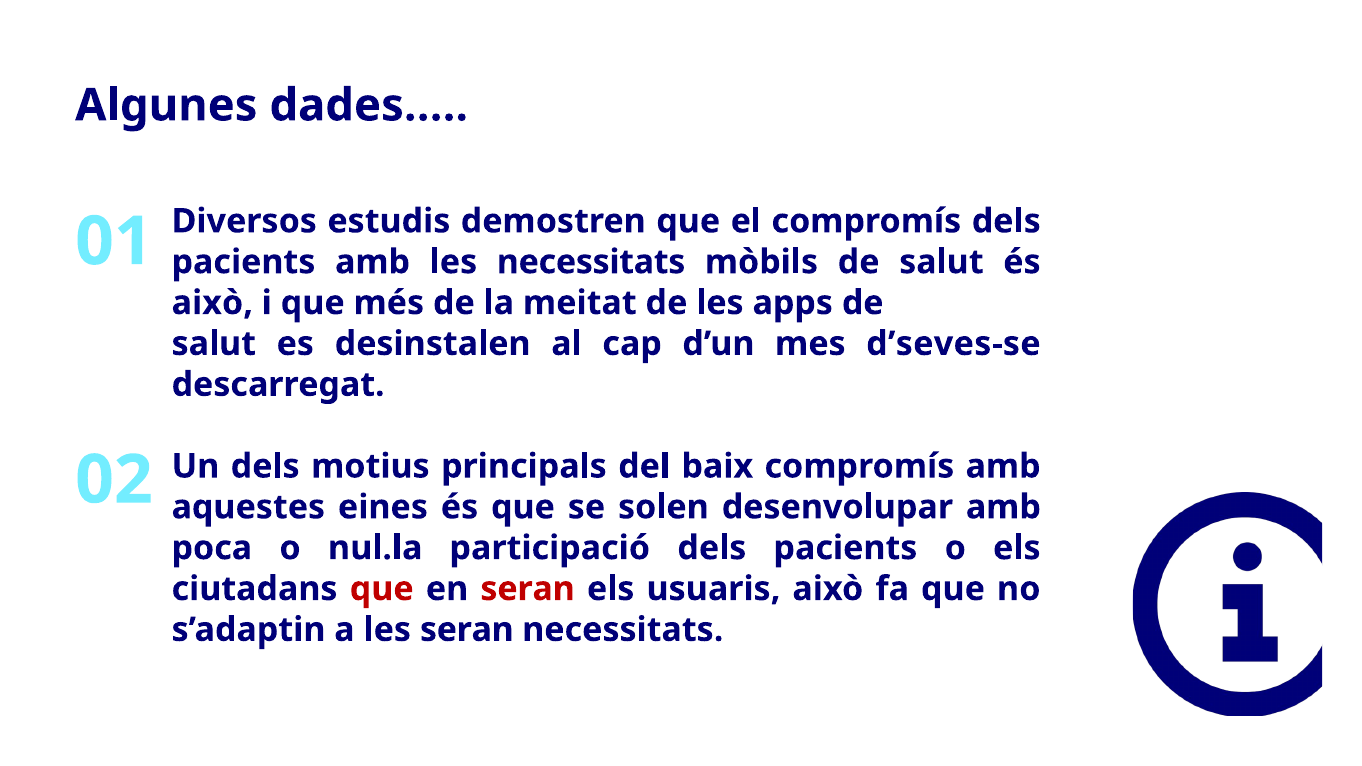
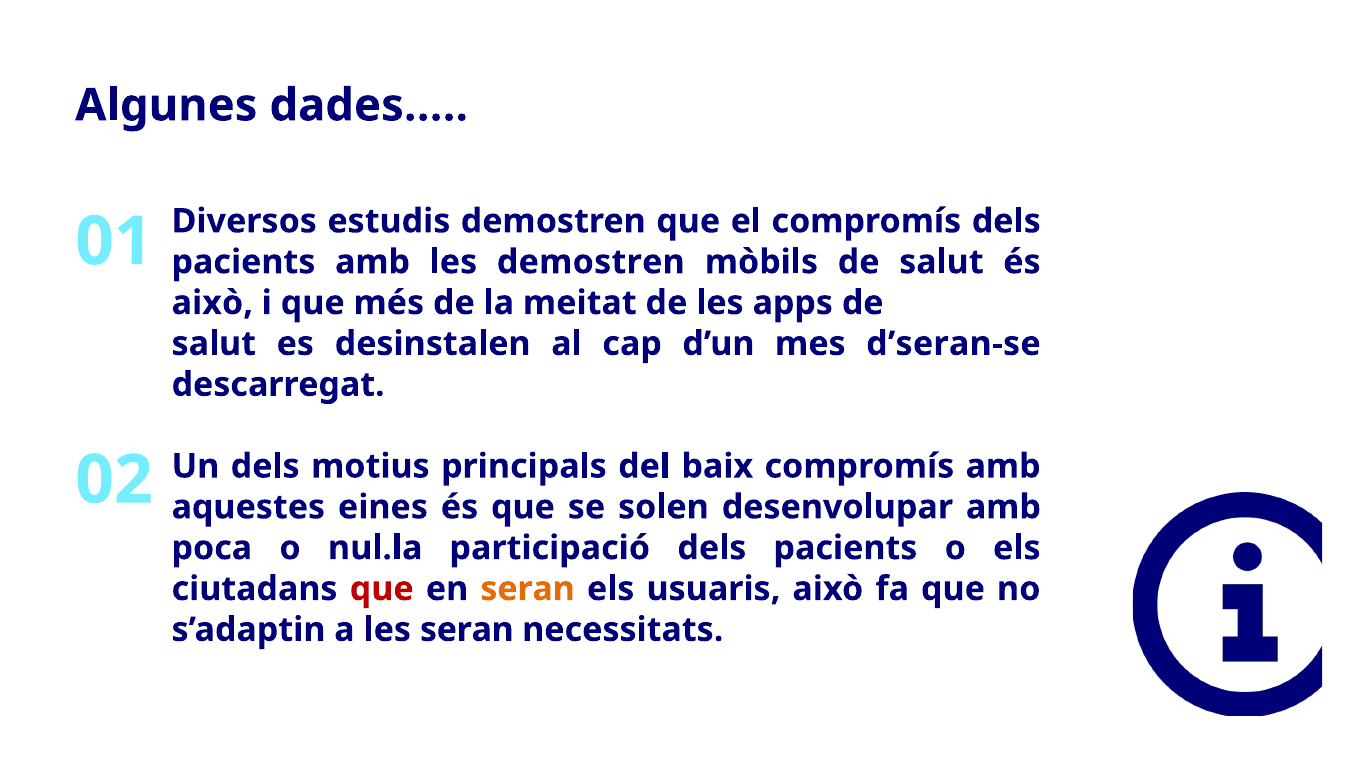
les necessitats: necessitats -> demostren (591, 262)
d’seves-se: d’seves-se -> d’seran-se (953, 344)
seran colour: red -> orange (528, 589)
